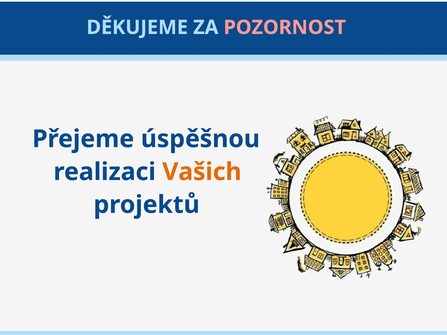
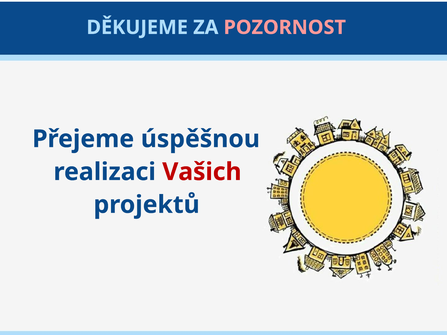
Vašich colour: orange -> red (202, 172)
